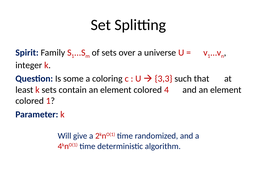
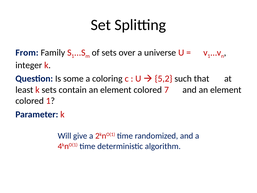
Spirit: Spirit -> From (27, 52)
3,3: 3,3 -> 5,2 (164, 79)
4: 4 -> 7 (167, 90)
